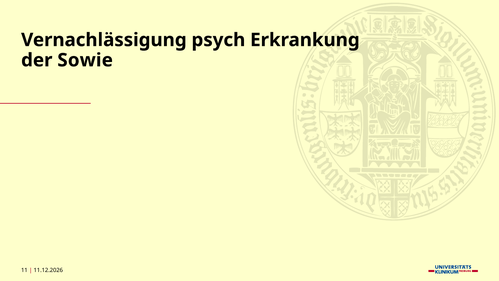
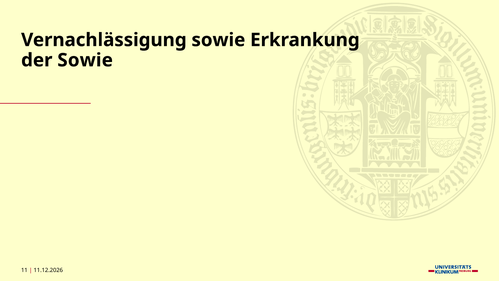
Vernachlässigung psych: psych -> sowie (218, 40)
